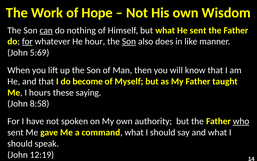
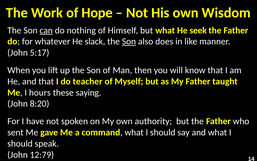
He sent: sent -> seek (198, 30)
for underline: present -> none (27, 41)
hour: hour -> slack (95, 41)
5:69: 5:69 -> 5:17 (40, 53)
become: become -> teacher (88, 81)
8:58: 8:58 -> 8:20 (40, 103)
who underline: present -> none (241, 121)
12:19: 12:19 -> 12:79 (42, 154)
